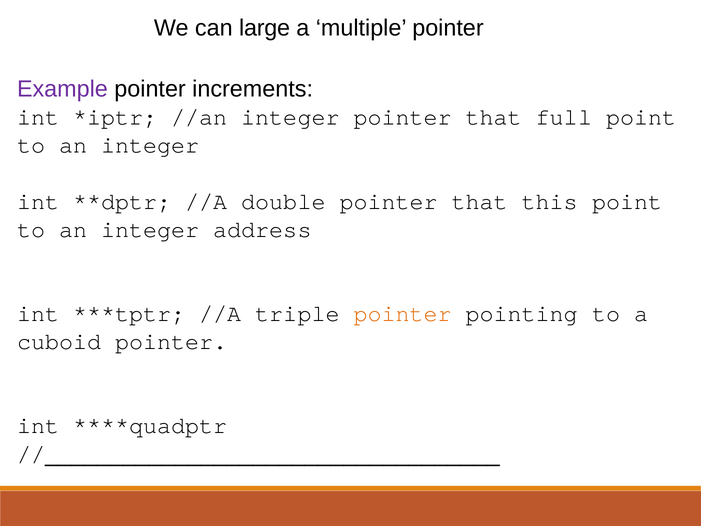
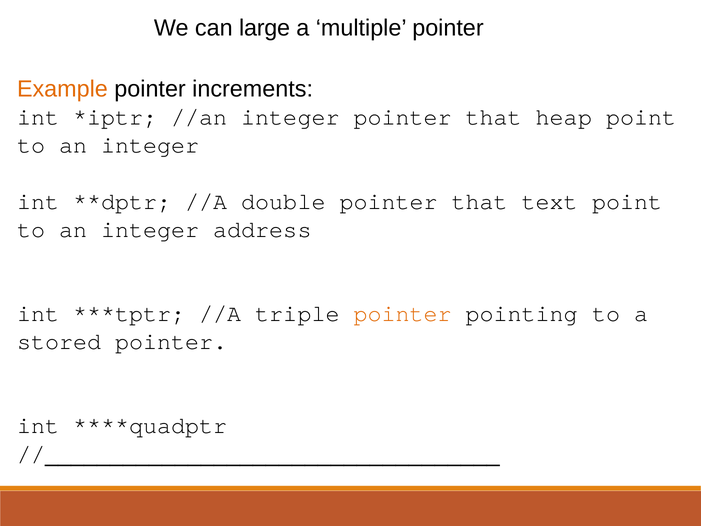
Example colour: purple -> orange (62, 89)
full: full -> heap (564, 117)
this: this -> text (550, 201)
cuboid: cuboid -> stored (59, 341)
